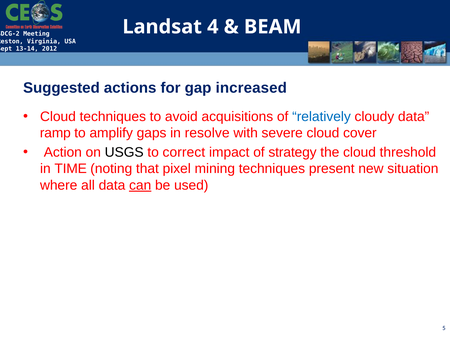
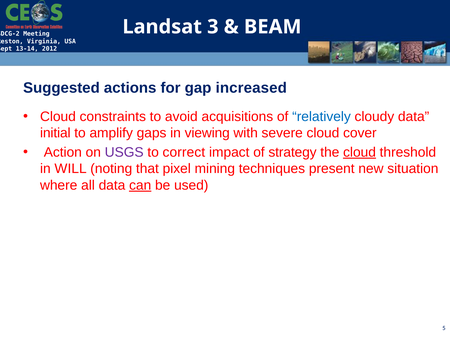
4: 4 -> 3 (213, 27)
Cloud techniques: techniques -> constraints (113, 117)
ramp: ramp -> initial (55, 133)
resolve: resolve -> viewing (207, 133)
USGS colour: black -> purple (124, 153)
cloud underline: none -> present (360, 153)
TIME: TIME -> WILL (71, 169)
